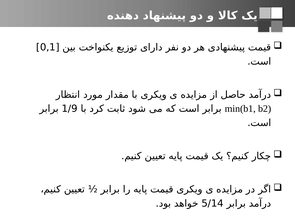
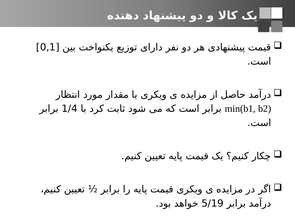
1/9: 1/9 -> 1/4 (70, 109)
5/14: 5/14 -> 5/19 (213, 204)
